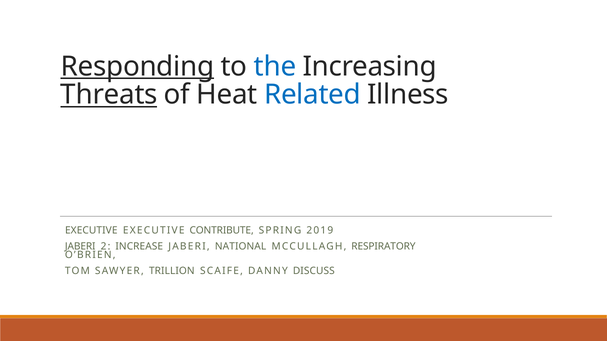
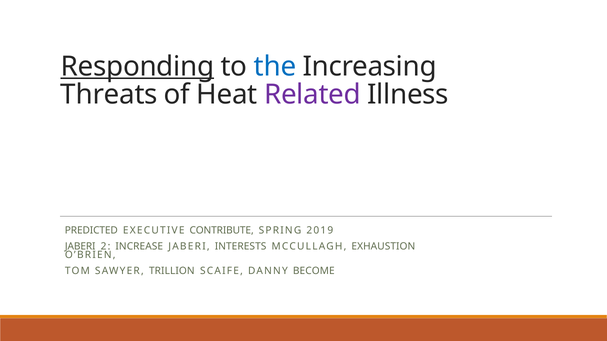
Threats underline: present -> none (109, 95)
Related colour: blue -> purple (313, 95)
EXECUTIVE: EXECUTIVE -> PREDICTED (91, 231)
NATIONAL: NATIONAL -> INTERESTS (241, 247)
RESPIRATORY: RESPIRATORY -> EXHAUSTION (383, 247)
DISCUSS: DISCUSS -> BECOME (314, 271)
